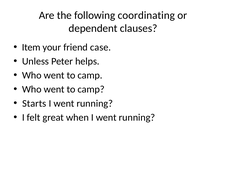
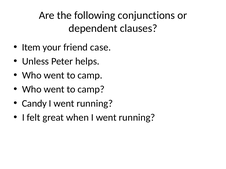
coordinating: coordinating -> conjunctions (146, 15)
Starts: Starts -> Candy (34, 104)
